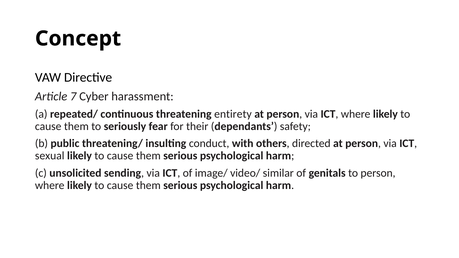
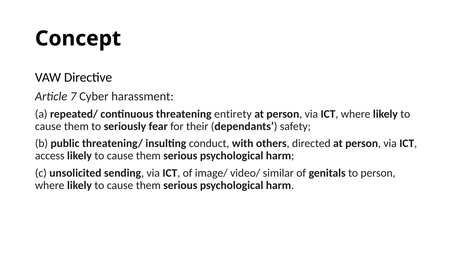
sexual: sexual -> access (50, 156)
